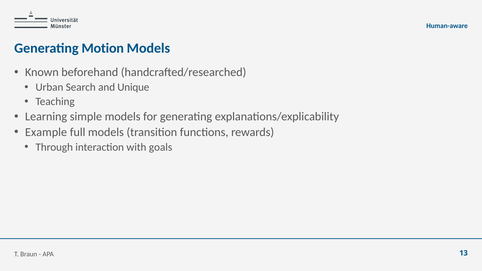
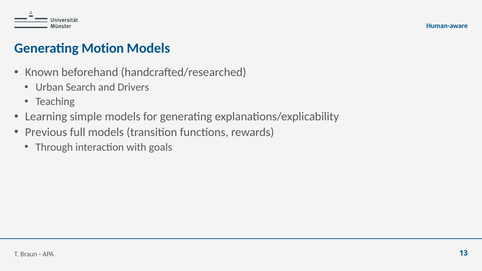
Unique: Unique -> Drivers (133, 87)
Example: Example -> Previous (46, 132)
